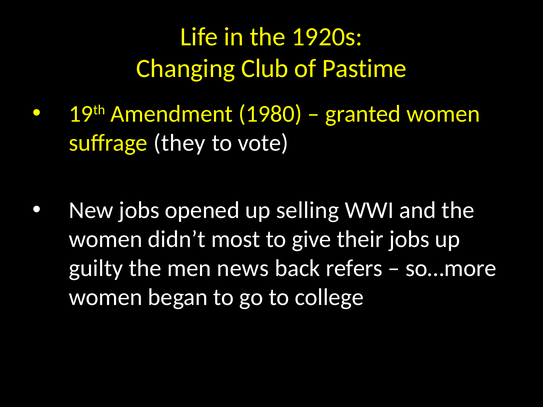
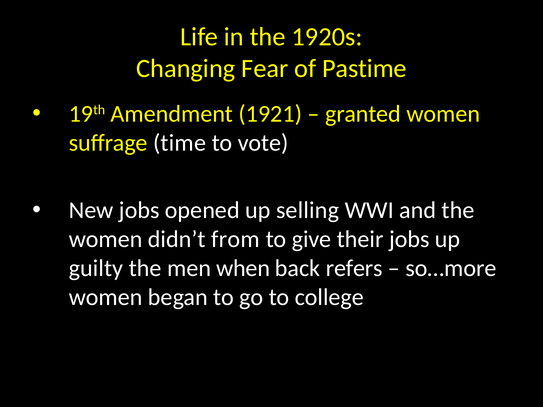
Club: Club -> Fear (265, 68)
1980: 1980 -> 1921 (270, 114)
they: they -> time (180, 143)
most: most -> from (236, 239)
news: news -> when (243, 268)
